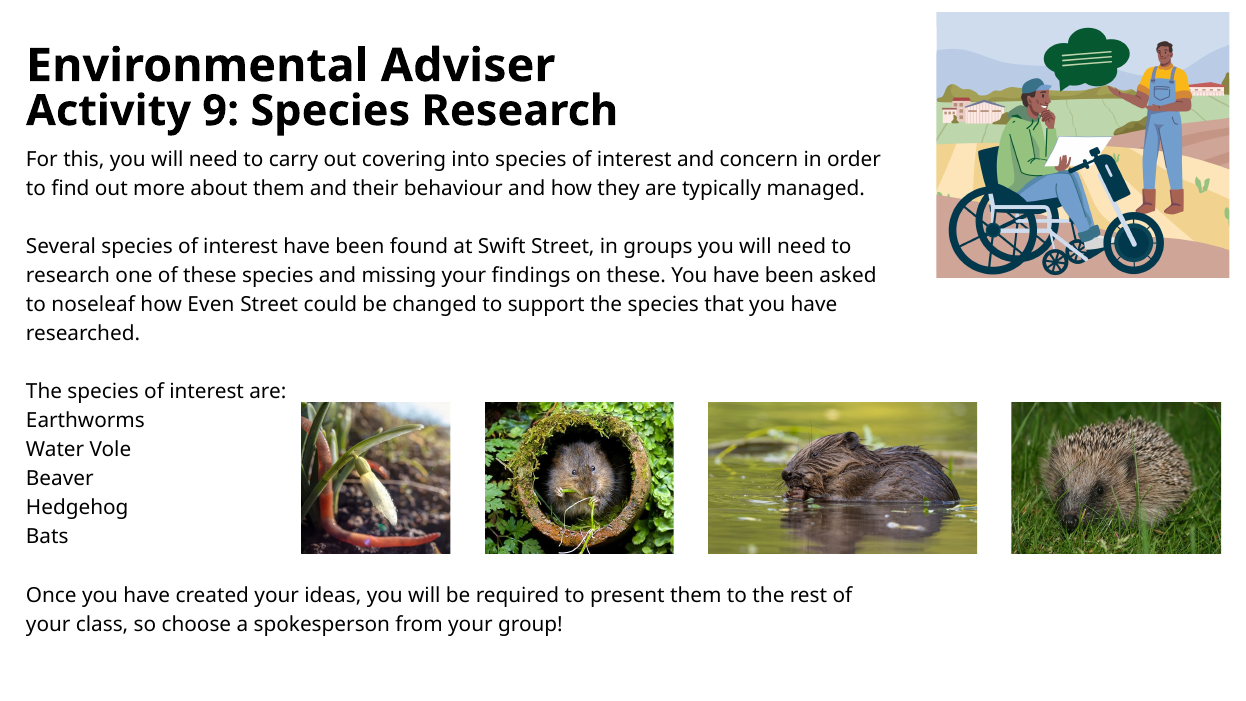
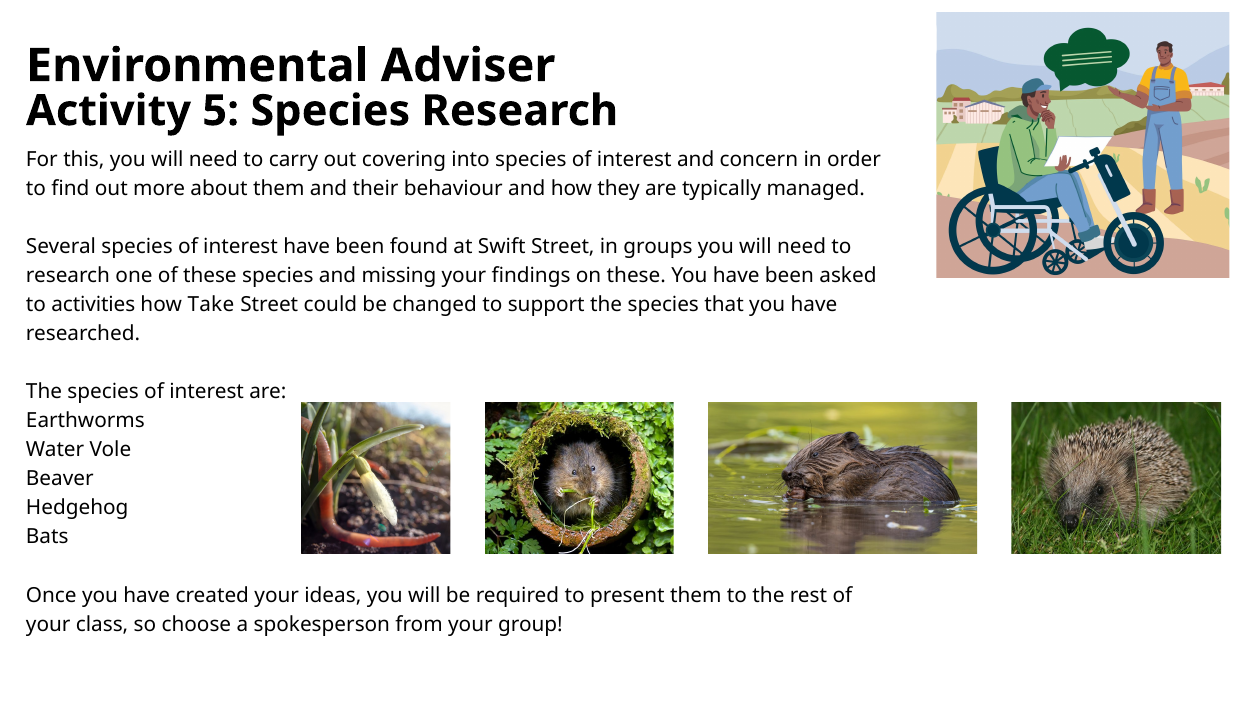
9: 9 -> 5 (221, 111)
noseleaf: noseleaf -> activities (93, 304)
Even: Even -> Take (211, 304)
